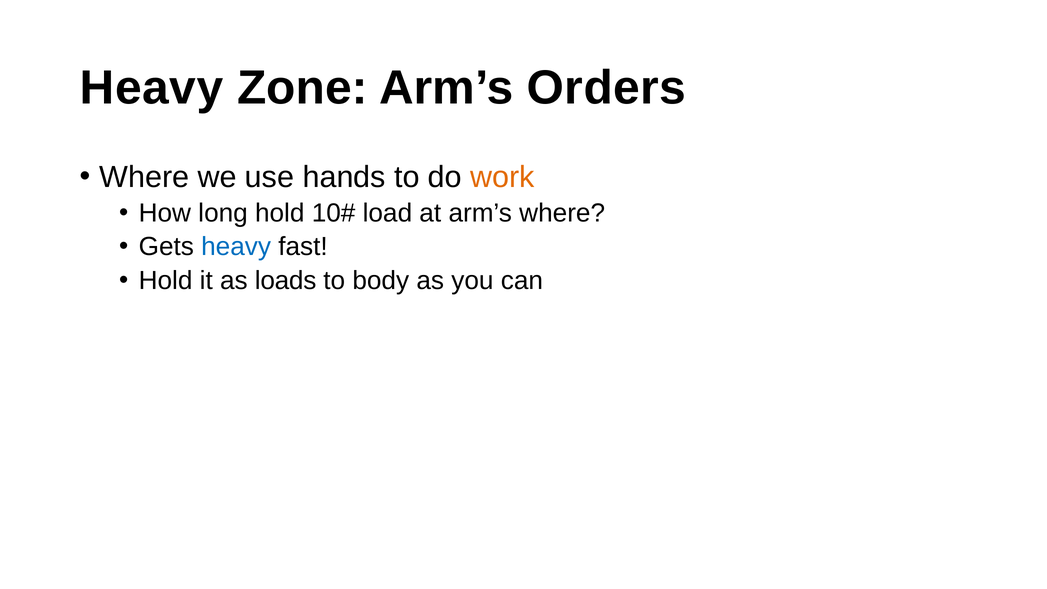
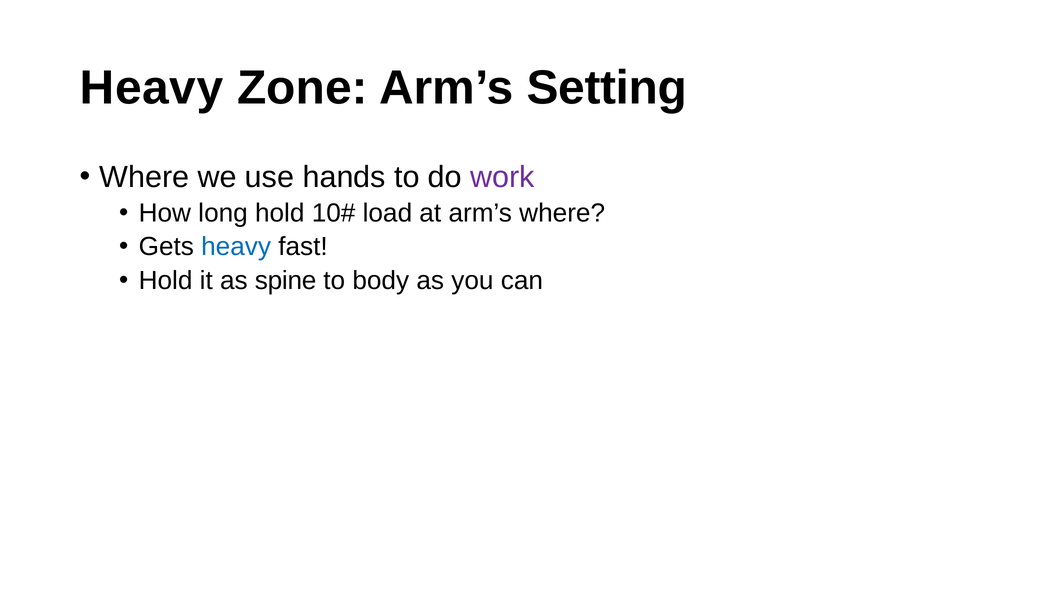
Orders: Orders -> Setting (607, 88)
work colour: orange -> purple (502, 177)
loads: loads -> spine (286, 281)
